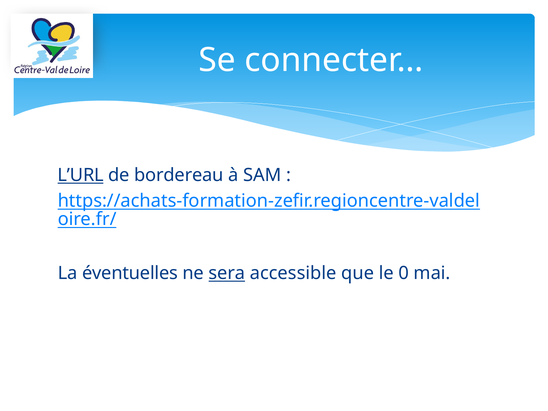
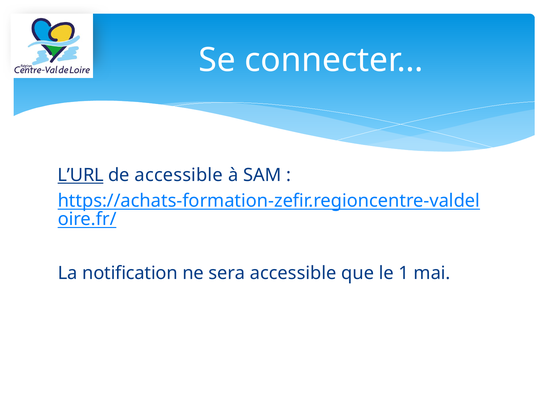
de bordereau: bordereau -> accessible (179, 175)
éventuelles: éventuelles -> notification (130, 273)
sera underline: present -> none (227, 273)
0: 0 -> 1 (404, 273)
